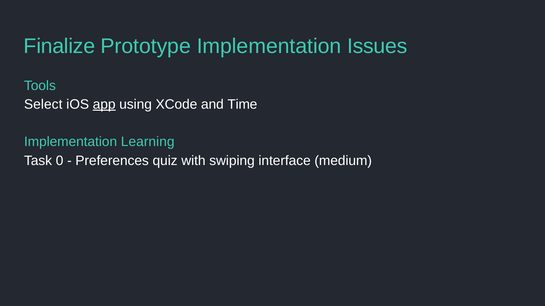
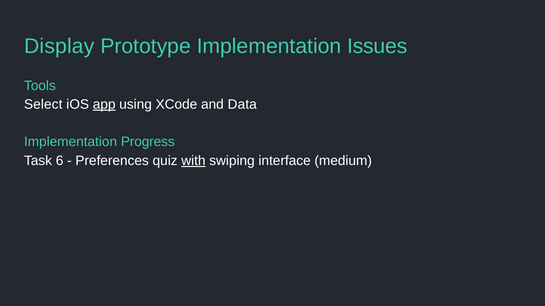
Finalize: Finalize -> Display (59, 46)
Time: Time -> Data (242, 105)
Learning: Learning -> Progress (148, 142)
0: 0 -> 6 (60, 161)
with underline: none -> present (193, 161)
